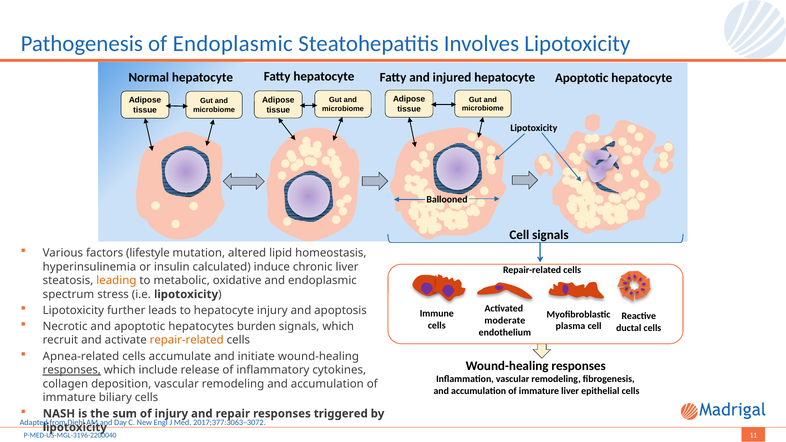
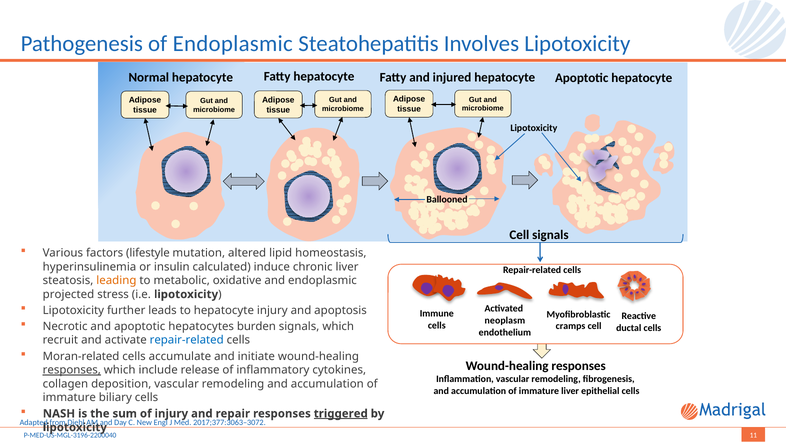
spectrum: spectrum -> projected (68, 294)
moderate: moderate -> neoplasm (505, 321)
plasma: plasma -> cramps (571, 326)
repair-related colour: orange -> blue (187, 340)
Apnea-related: Apnea-related -> Moran-related (81, 356)
triggered underline: none -> present (341, 414)
